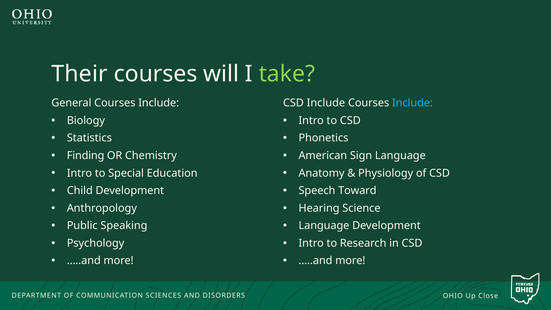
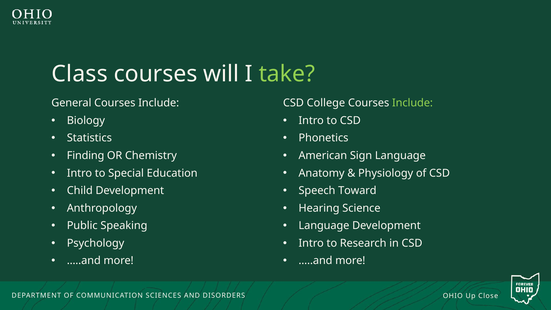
Their: Their -> Class (80, 74)
CSD Include: Include -> College (326, 103)
Include colour: light blue -> light green (412, 103)
